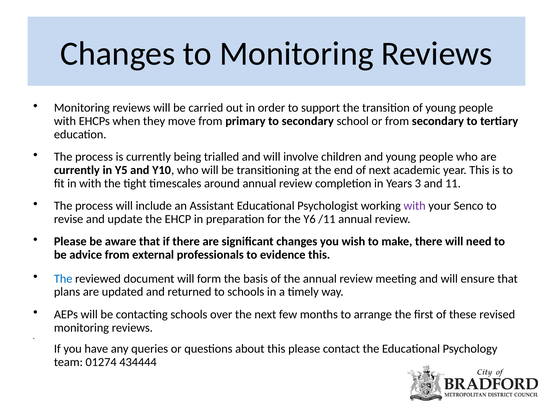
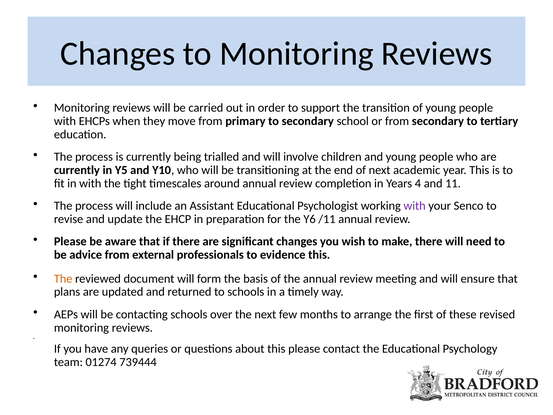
3: 3 -> 4 (418, 183)
The colour: blue -> orange (63, 278)
434444: 434444 -> 739444 (138, 362)
